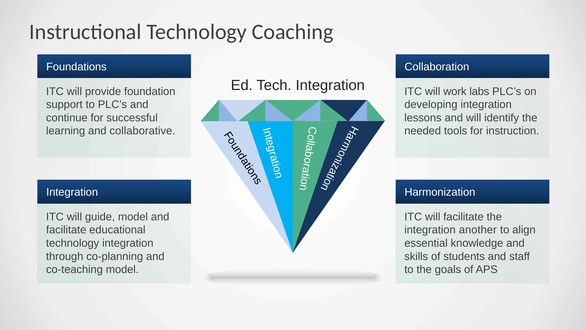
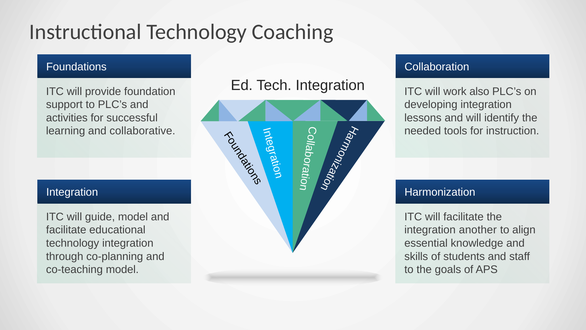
labs: labs -> also (479, 91)
continue: continue -> activities (67, 118)
